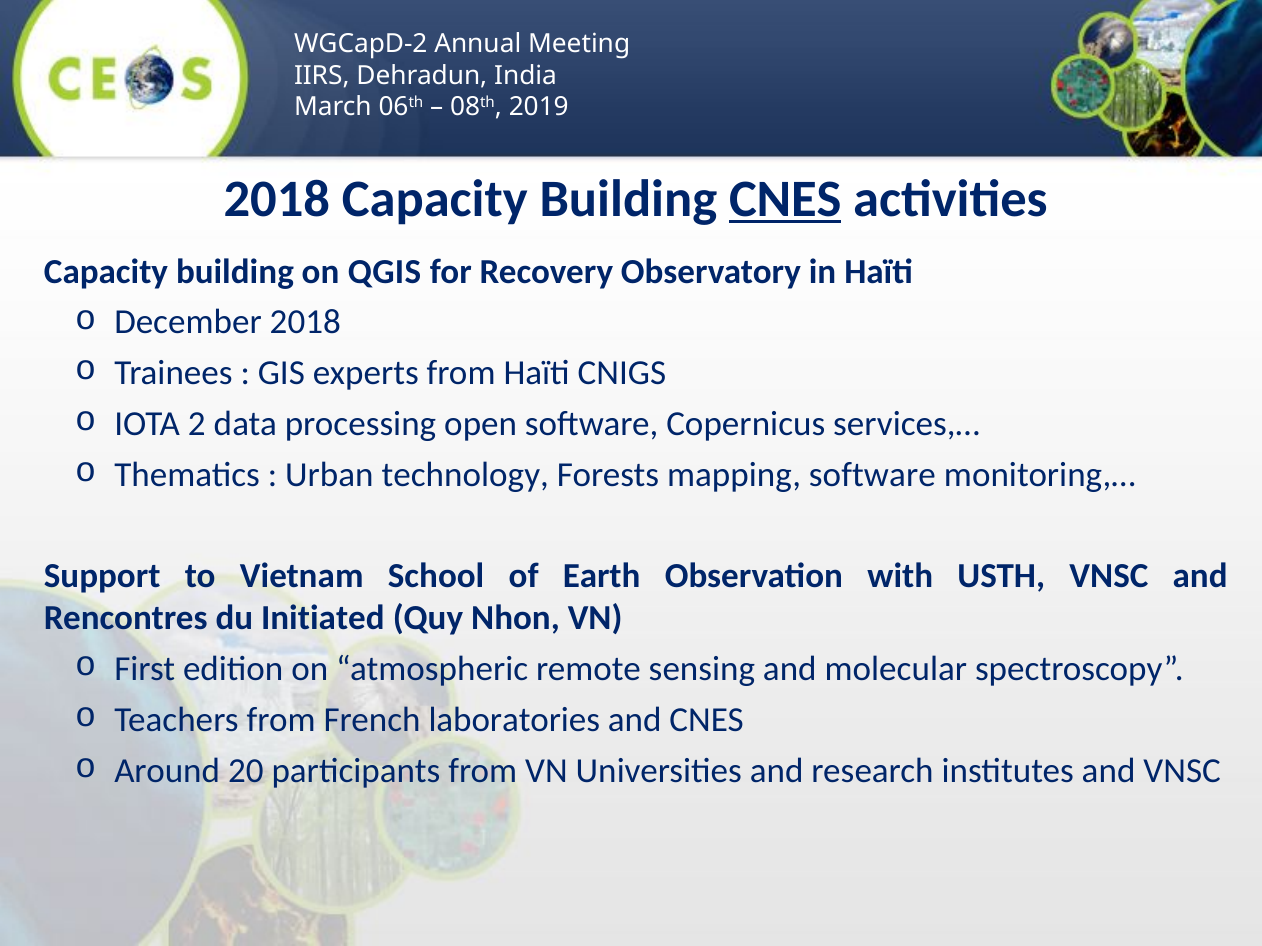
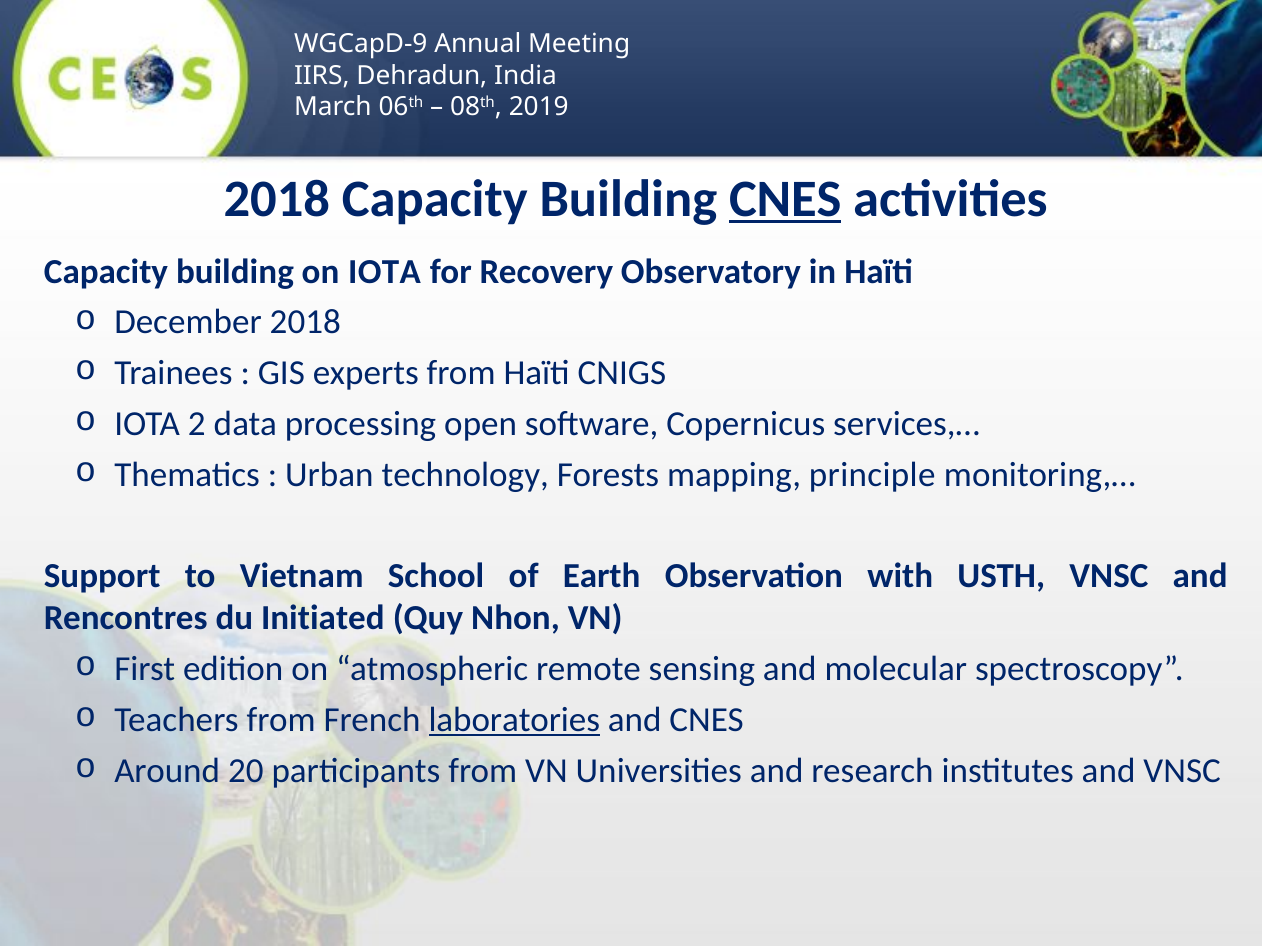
WGCapD-2: WGCapD-2 -> WGCapD-9 (361, 44)
on QGIS: QGIS -> IOTA (385, 272)
mapping software: software -> principle (872, 475)
laboratories underline: none -> present (514, 720)
